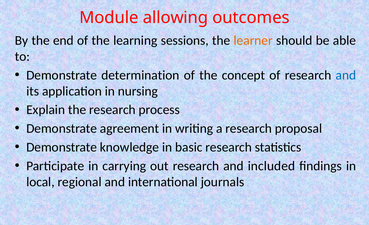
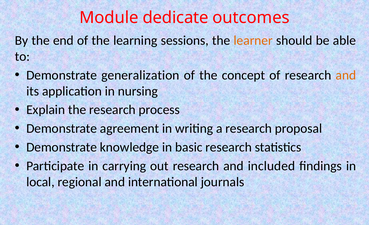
allowing: allowing -> dedicate (176, 18)
determination: determination -> generalization (140, 75)
and colour: blue -> orange (346, 75)
